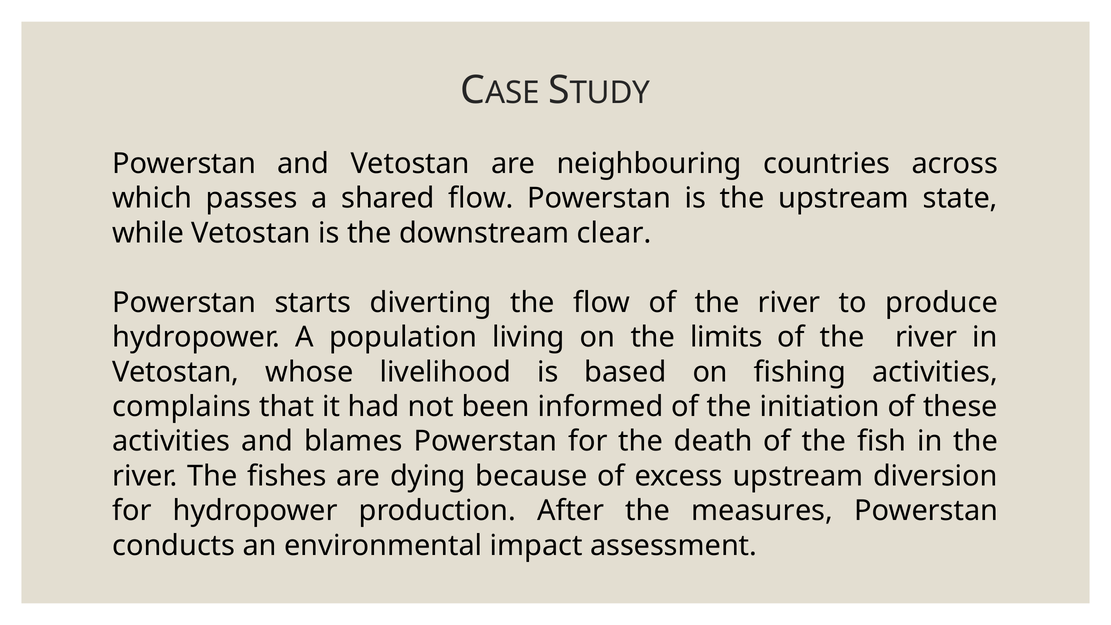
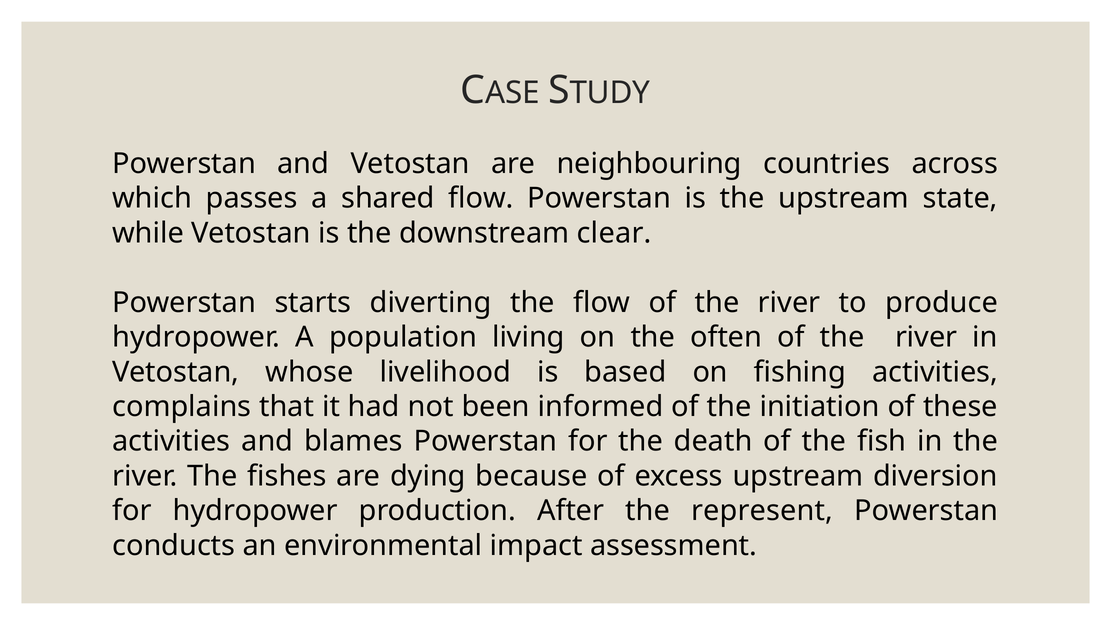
limits: limits -> often (726, 337)
measures: measures -> represent (762, 511)
